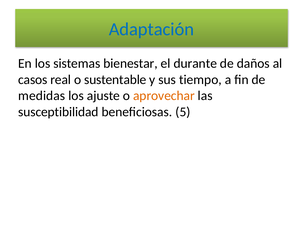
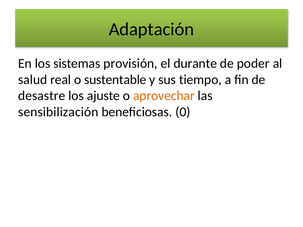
Adaptación colour: blue -> black (151, 29)
bienestar: bienestar -> provisión (131, 64)
daños: daños -> poder (253, 64)
casos: casos -> salud (33, 80)
medidas: medidas -> desastre (42, 96)
susceptibilidad: susceptibilidad -> sensibilización (58, 112)
5: 5 -> 0 (183, 112)
